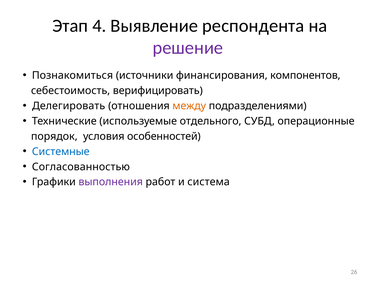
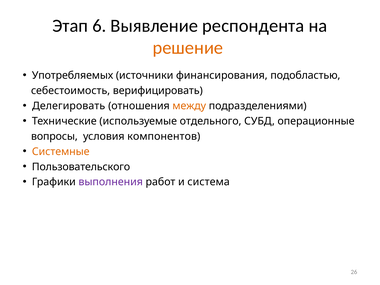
4: 4 -> 6 (99, 26)
решение colour: purple -> orange (188, 48)
Познакомиться: Познакомиться -> Употребляемых (73, 75)
компонентов: компонентов -> подобластью (305, 75)
порядок: порядок -> вопросы (54, 136)
особенностей: особенностей -> компонентов (164, 136)
Системные colour: blue -> orange (61, 152)
Согласованностью: Согласованностью -> Пользовательского (81, 167)
